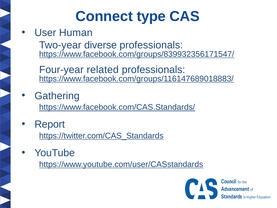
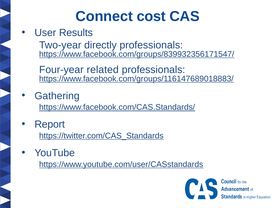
type: type -> cost (151, 16)
Human: Human -> Results (76, 33)
diverse: diverse -> directly (100, 45)
